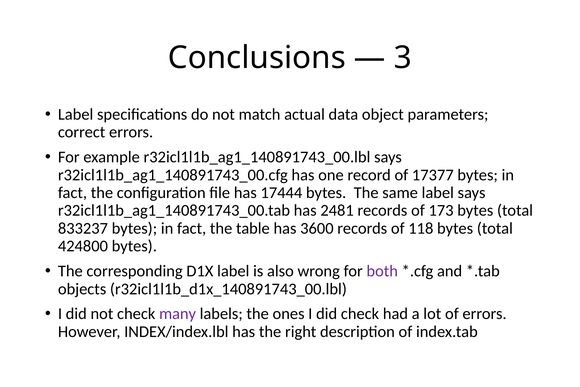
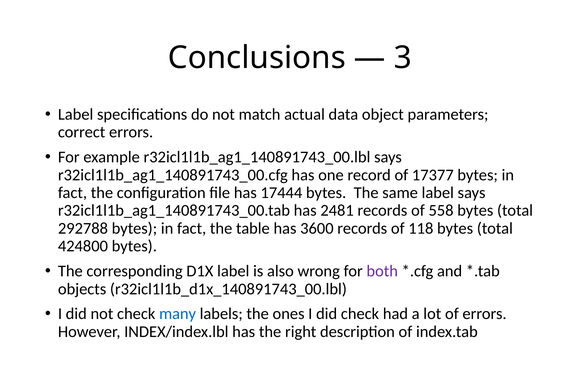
173: 173 -> 558 (441, 210)
833237: 833237 -> 292788 (83, 228)
many colour: purple -> blue (178, 314)
